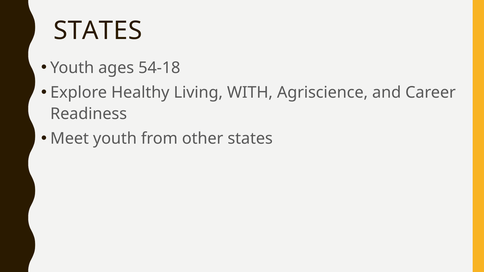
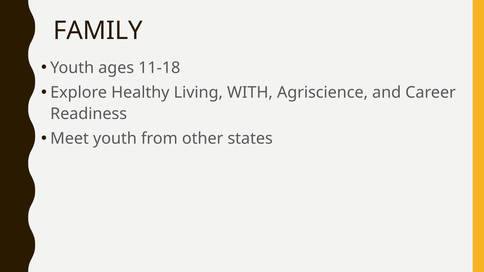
STATES: STATES -> FAMILY (98, 31)
54-18: 54-18 -> 11-18 (159, 68)
